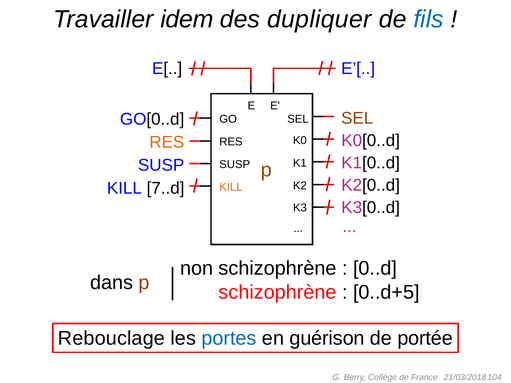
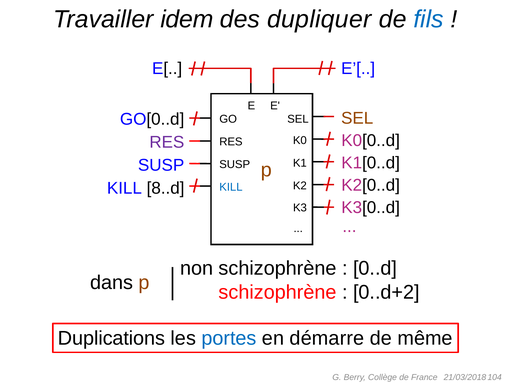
RES colour: orange -> purple (167, 142)
7..d: 7..d -> 8..d (166, 188)
KILL colour: orange -> blue (231, 187)
0..d+5: 0..d+5 -> 0..d+2 (386, 292)
Rebouclage: Rebouclage -> Duplications (112, 338)
guérison: guérison -> démarre (327, 338)
portée: portée -> même (425, 338)
